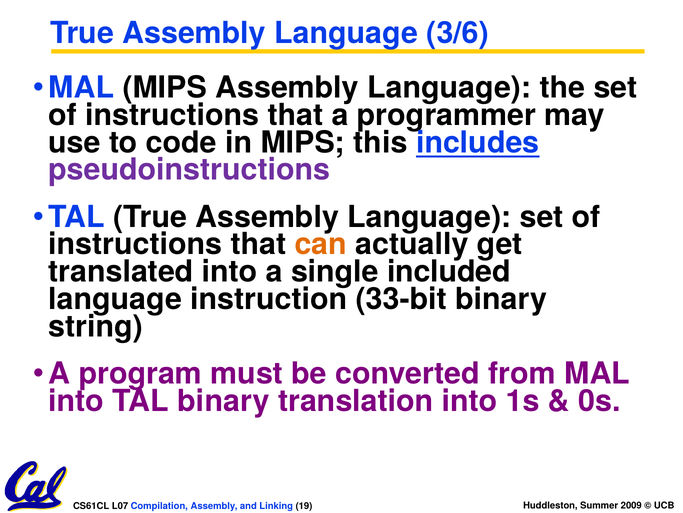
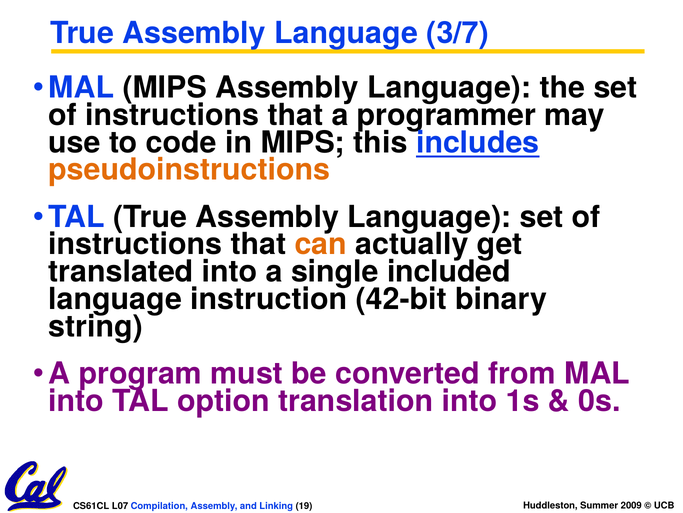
3/6: 3/6 -> 3/7 (458, 33)
pseudoinstructions colour: purple -> orange (189, 170)
33-bit: 33-bit -> 42-bit (401, 299)
TAL binary: binary -> option (223, 400)
